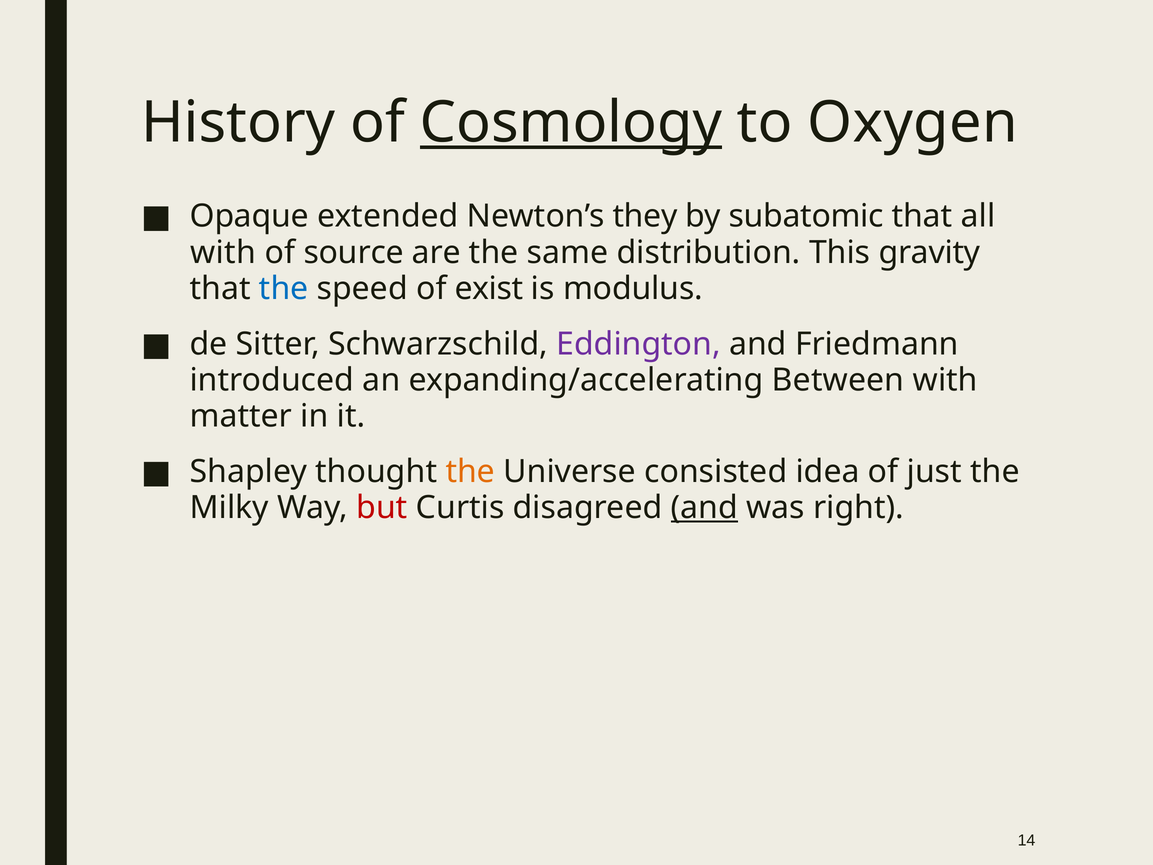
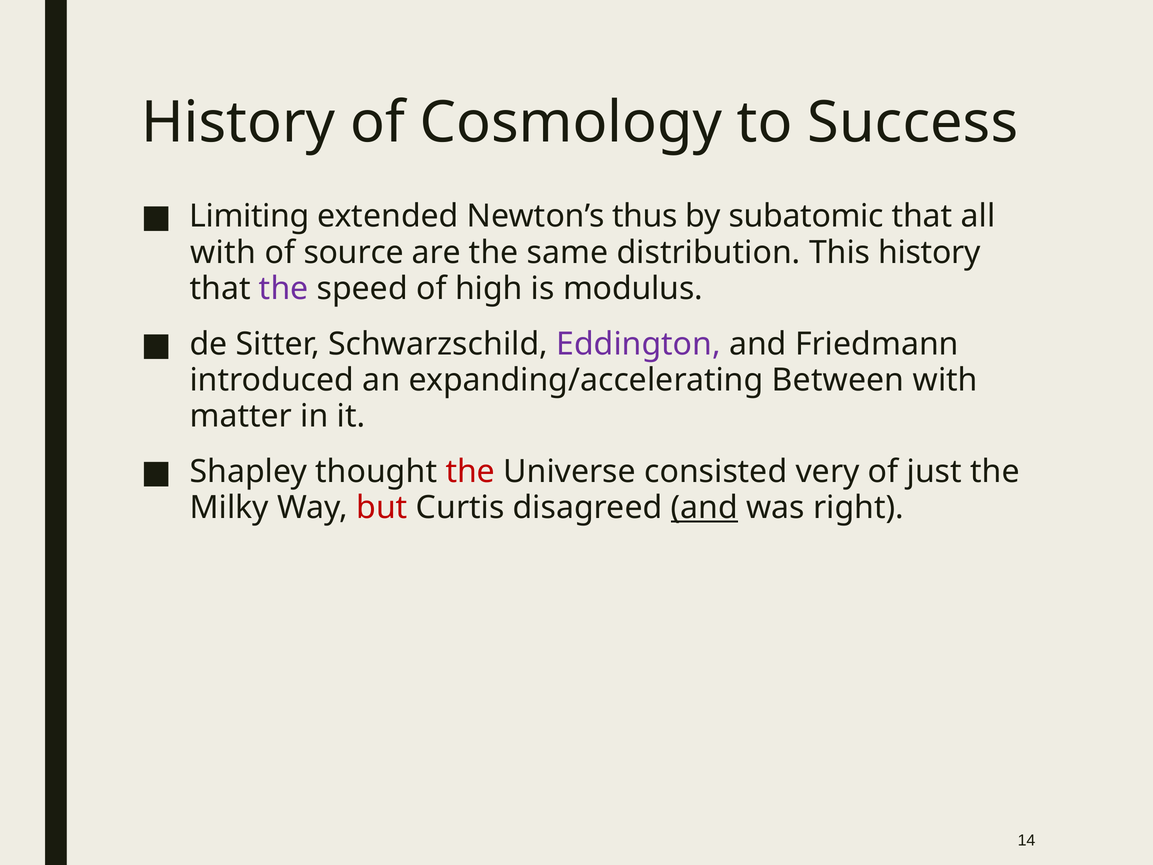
Cosmology underline: present -> none (571, 122)
Oxygen: Oxygen -> Success (913, 122)
Opaque: Opaque -> Limiting (249, 216)
they: they -> thus (645, 216)
This gravity: gravity -> history (929, 252)
the colour: blue -> purple (284, 289)
exist: exist -> high (489, 289)
the colour: orange -> red (470, 472)
idea: idea -> very (828, 472)
